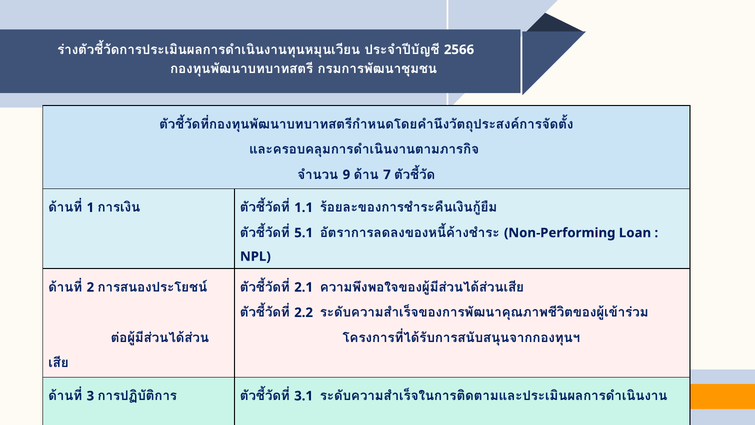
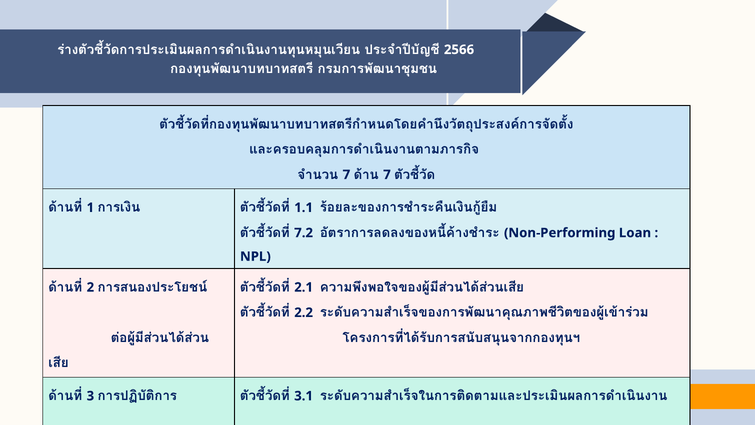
9: 9 -> 7 (346, 175)
5.1: 5.1 -> 7.2 (304, 233)
